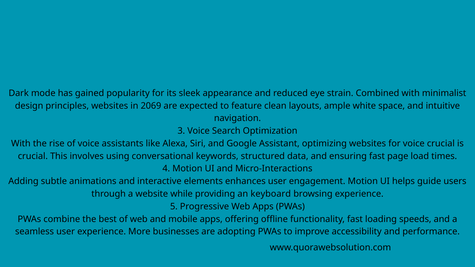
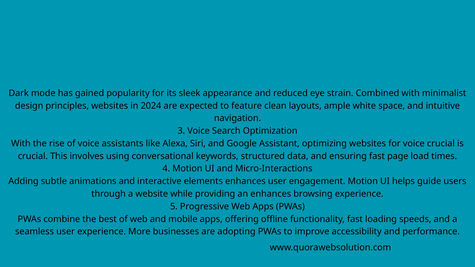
2069: 2069 -> 2024 (151, 106)
an keyboard: keyboard -> enhances (271, 194)
